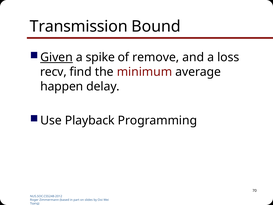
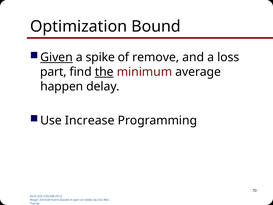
Transmission: Transmission -> Optimization (79, 26)
recv: recv -> part (53, 72)
the underline: none -> present (104, 72)
Playback: Playback -> Increase (90, 120)
